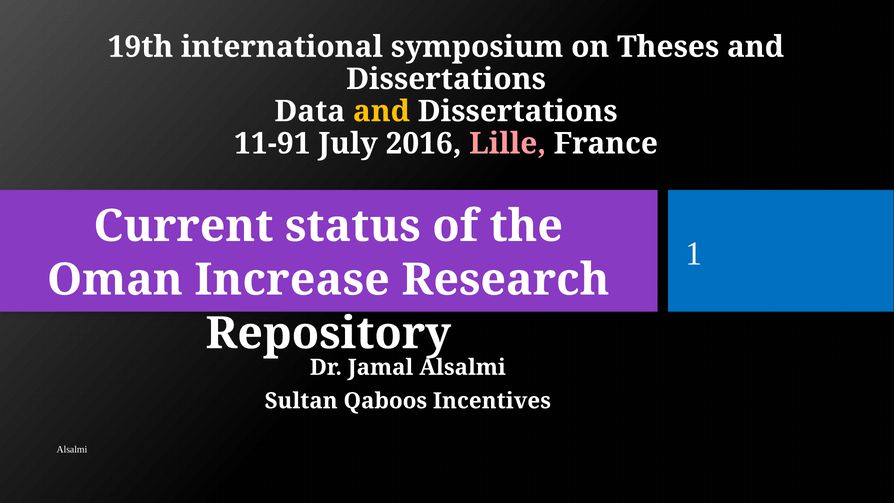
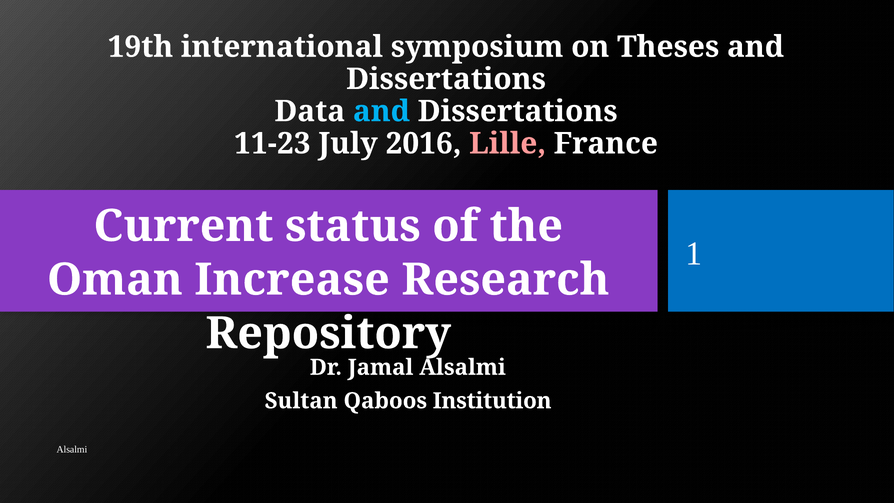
and colour: yellow -> light blue (381, 111)
11-91: 11-91 -> 11-23 (272, 144)
Incentives: Incentives -> Institution (492, 401)
